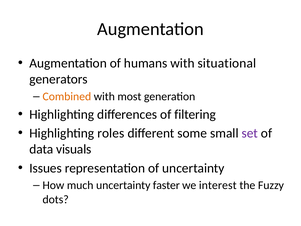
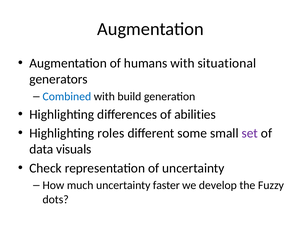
Combined colour: orange -> blue (67, 96)
most: most -> build (129, 96)
filtering: filtering -> abilities (195, 114)
Issues: Issues -> Check (46, 168)
interest: interest -> develop (218, 185)
